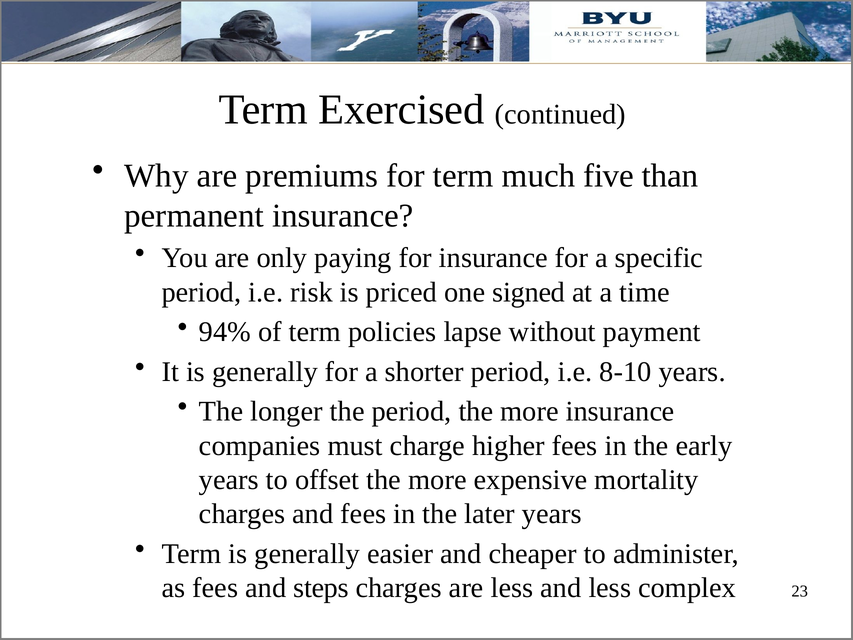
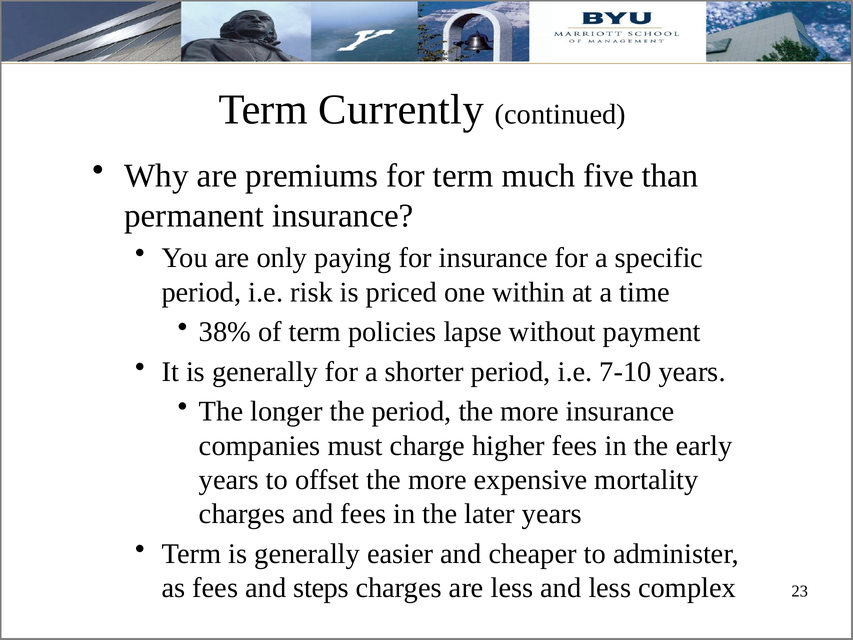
Exercised: Exercised -> Currently (401, 110)
signed: signed -> within (529, 292)
94%: 94% -> 38% (225, 332)
8-10: 8-10 -> 7-10 (626, 372)
